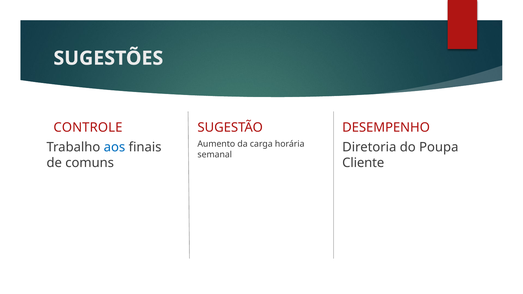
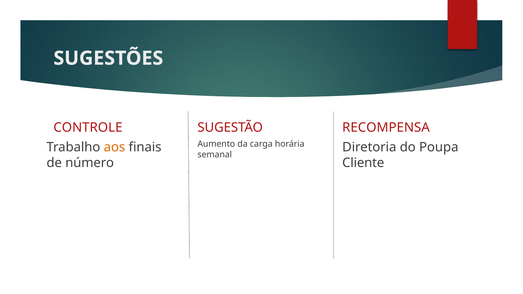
DESEMPENHO: DESEMPENHO -> RECOMPENSA (386, 127)
aos colour: blue -> orange (114, 147)
comuns: comuns -> número (90, 163)
